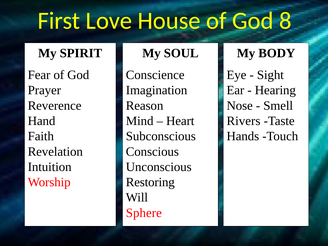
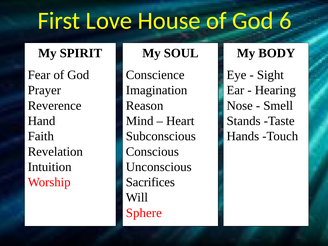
8: 8 -> 6 (285, 21)
Rivers: Rivers -> Stands (244, 121)
Restoring: Restoring -> Sacrifices (150, 182)
